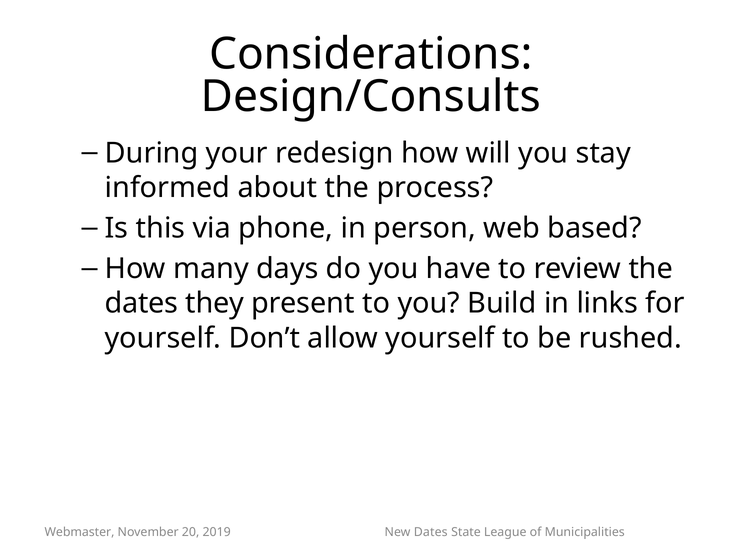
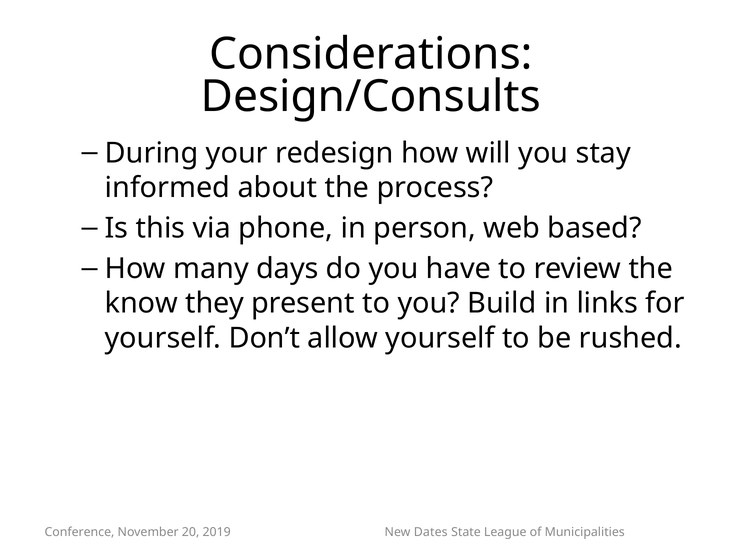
dates: dates -> know (141, 303)
Webmaster: Webmaster -> Conference (79, 531)
